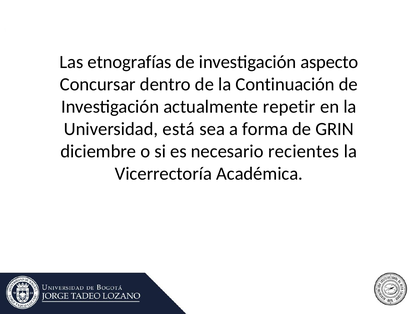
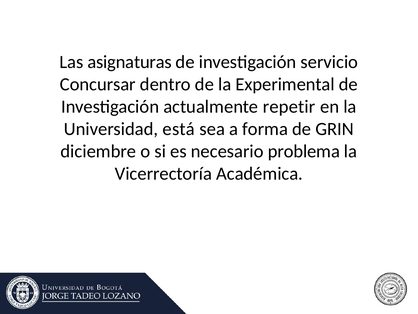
etnografías: etnografías -> asignaturas (130, 62)
aspecto: aspecto -> servicio (329, 62)
Continuación: Continuación -> Experimental (285, 84)
recientes: recientes -> problema (304, 151)
